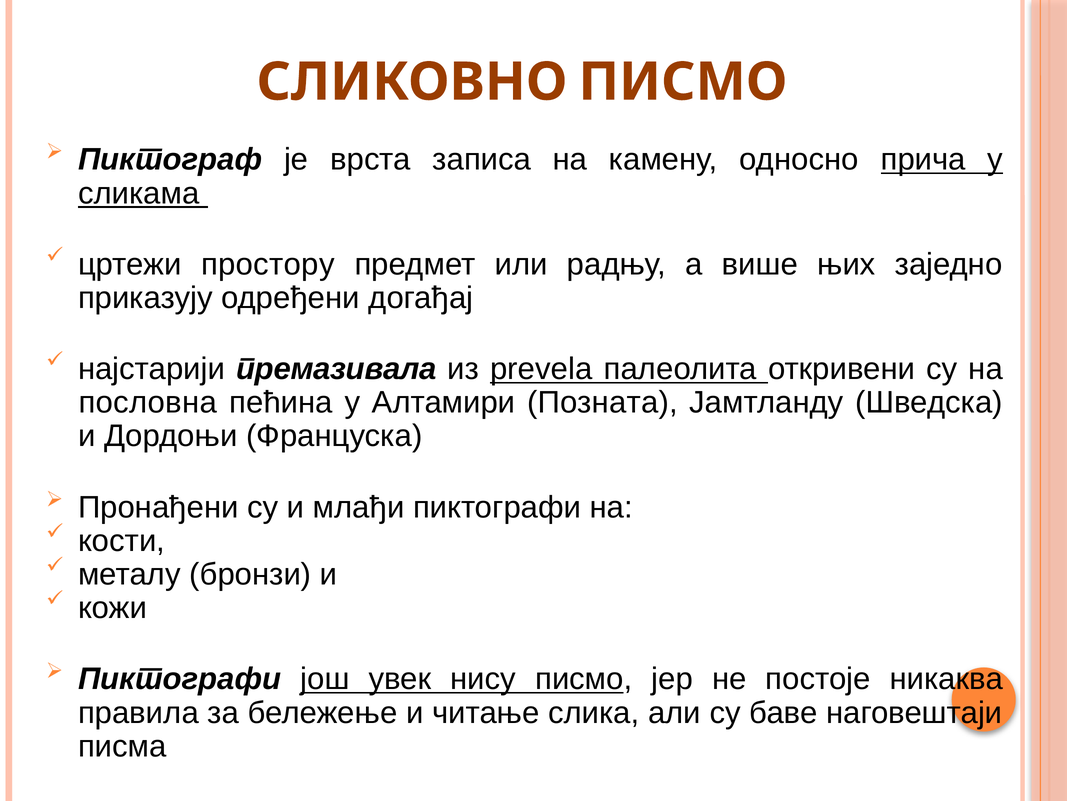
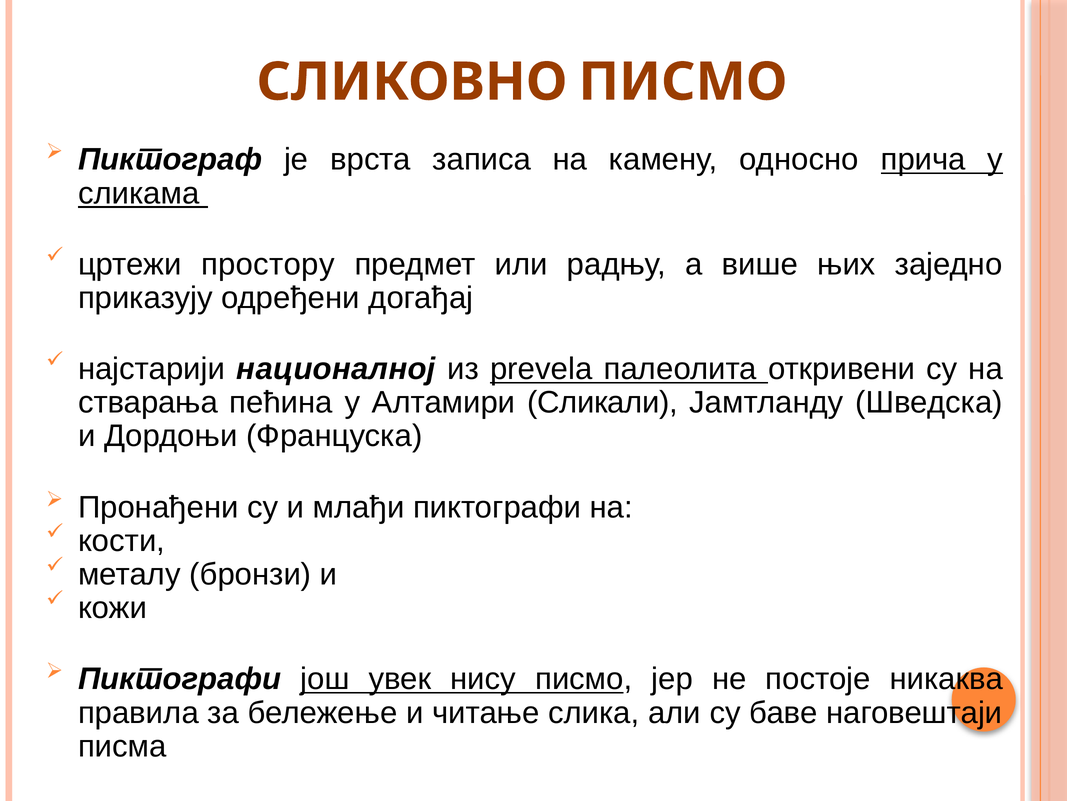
премазивала: премазивала -> националној (336, 369)
пословна: пословна -> стварања (148, 402)
Позната: Позната -> Сликали (603, 402)
